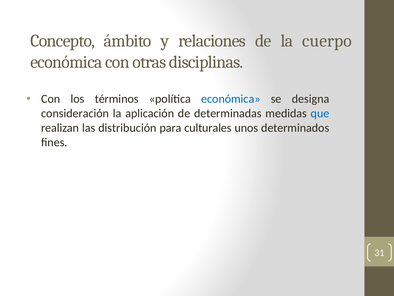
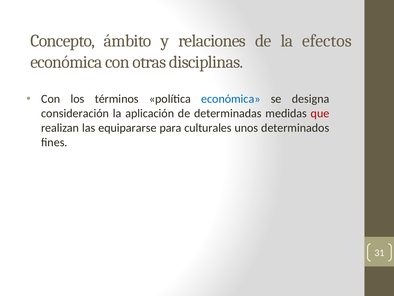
cuerpo: cuerpo -> efectos (327, 41)
que colour: blue -> red (320, 113)
distribución: distribución -> equipararse (127, 128)
